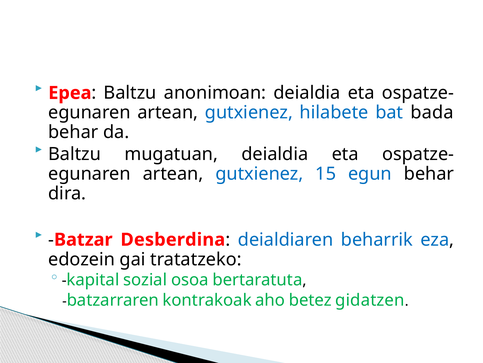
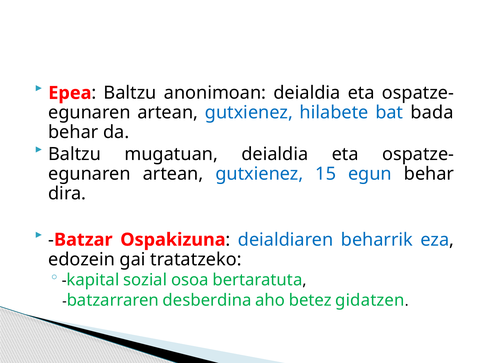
Desberdina: Desberdina -> Ospakizuna (173, 239)
kontrakoak: kontrakoak -> desberdina (207, 300)
